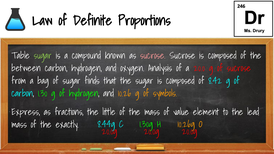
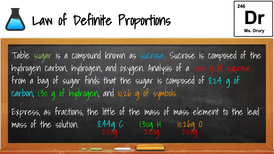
sucrose colour: pink -> light blue (153, 56)
between: between -> hydrogen (26, 68)
8.42: 8.42 -> 8.24 (215, 81)
of value: value -> mass (181, 112)
exactly: exactly -> solution (67, 125)
